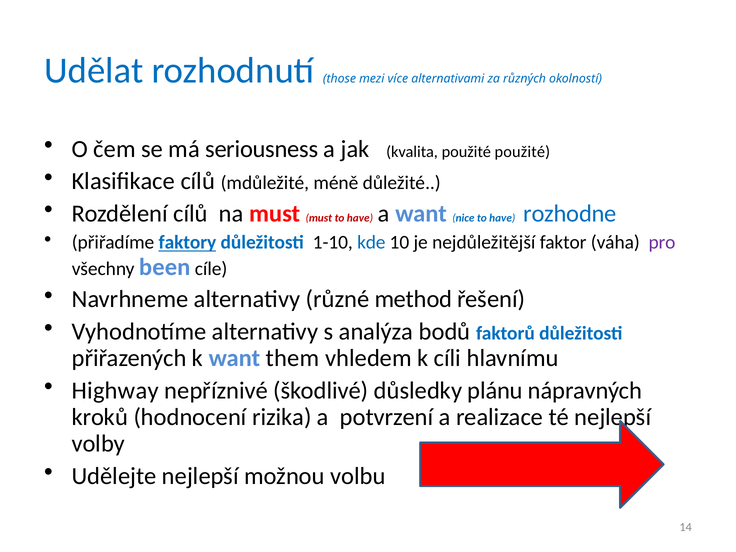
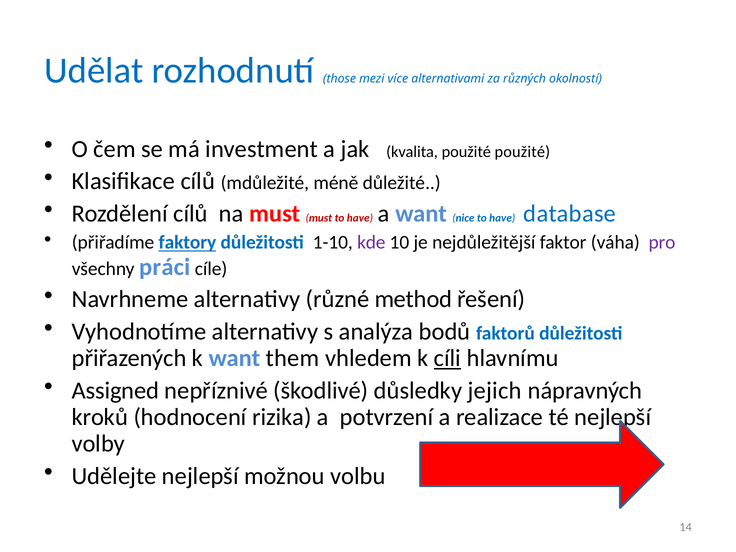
seriousness: seriousness -> investment (262, 149)
rozhodne: rozhodne -> database (570, 214)
kde colour: blue -> purple (371, 243)
been: been -> práci (165, 267)
cíli underline: none -> present (447, 358)
Highway: Highway -> Assigned (115, 391)
plánu: plánu -> jejich (495, 391)
